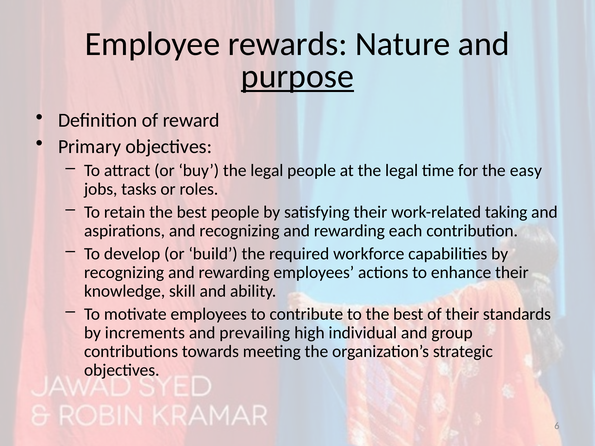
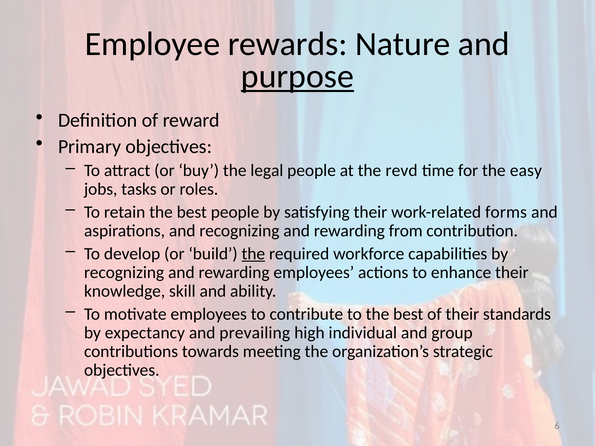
at the legal: legal -> revd (402, 170)
taking: taking -> forms (506, 212)
each: each -> from (406, 231)
the underline: none -> present (253, 254)
increments: increments -> expectancy (145, 333)
